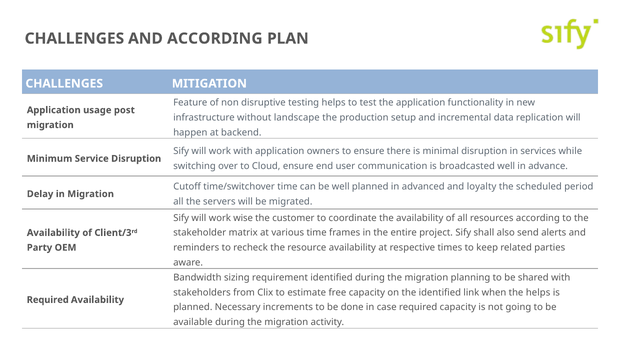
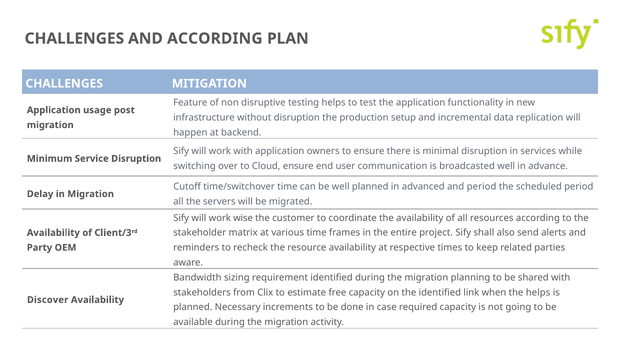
without landscape: landscape -> disruption (297, 117)
and loyalty: loyalty -> period (482, 186)
Required: Required -> Discover (48, 300)
